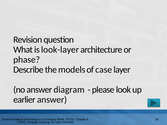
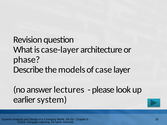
look-layer: look-layer -> case-layer (60, 50)
diagram: diagram -> lectures (69, 90)
earlier answer: answer -> system (52, 100)
